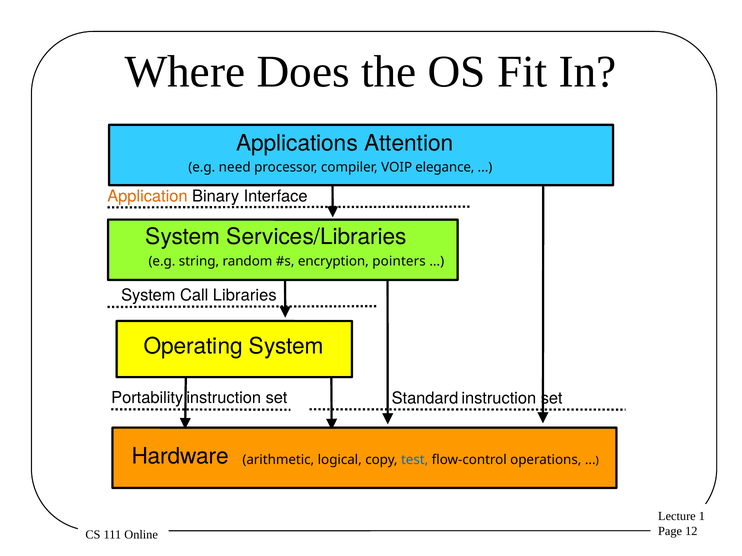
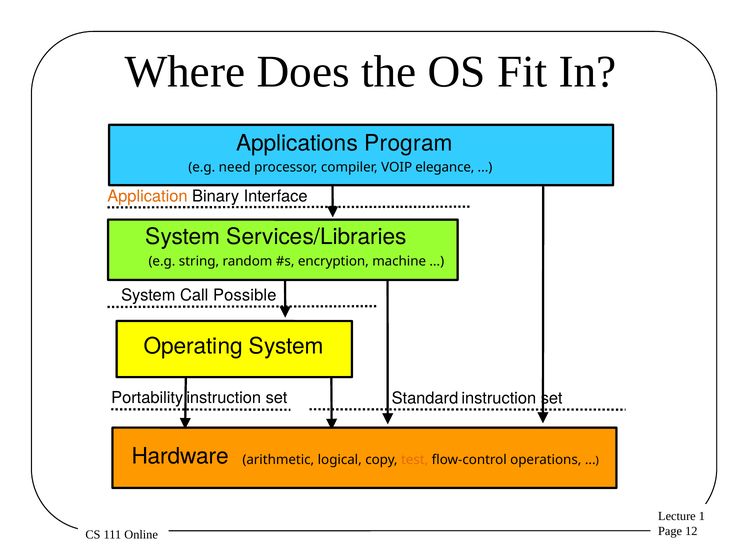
Attention: Attention -> Program (409, 143)
pointers: pointers -> machine (399, 262)
Libraries: Libraries -> Possible (245, 296)
test colour: blue -> orange (415, 460)
